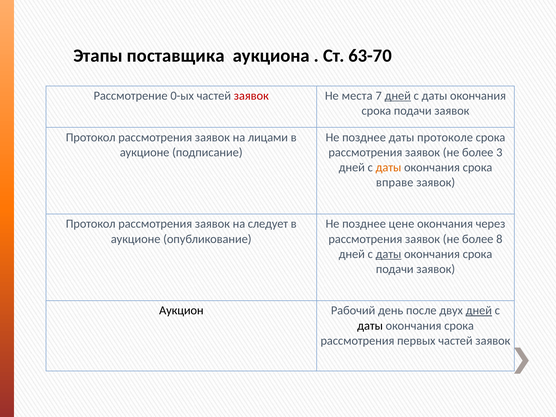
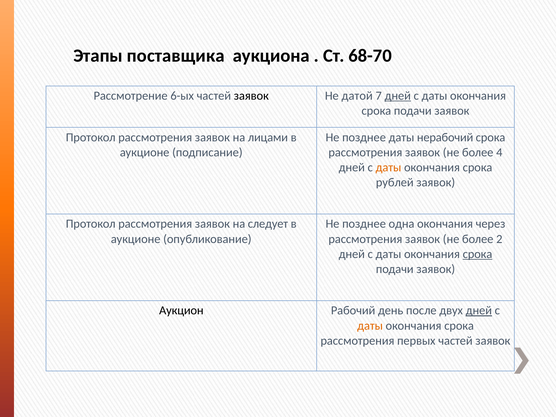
63-70: 63-70 -> 68-70 (370, 56)
0-ых: 0-ых -> 6-ых (182, 96)
заявок colour: red -> black (251, 96)
места: места -> датой (357, 96)
протоколе: протоколе -> нерабочий (445, 137)
3: 3 -> 4 (499, 152)
вправе: вправе -> рублей (395, 183)
цене: цене -> одна (402, 224)
8: 8 -> 2 (499, 239)
даты underline: present -> none (388, 254)
срока underline: none -> present (477, 254)
даты colour: black -> orange (370, 326)
